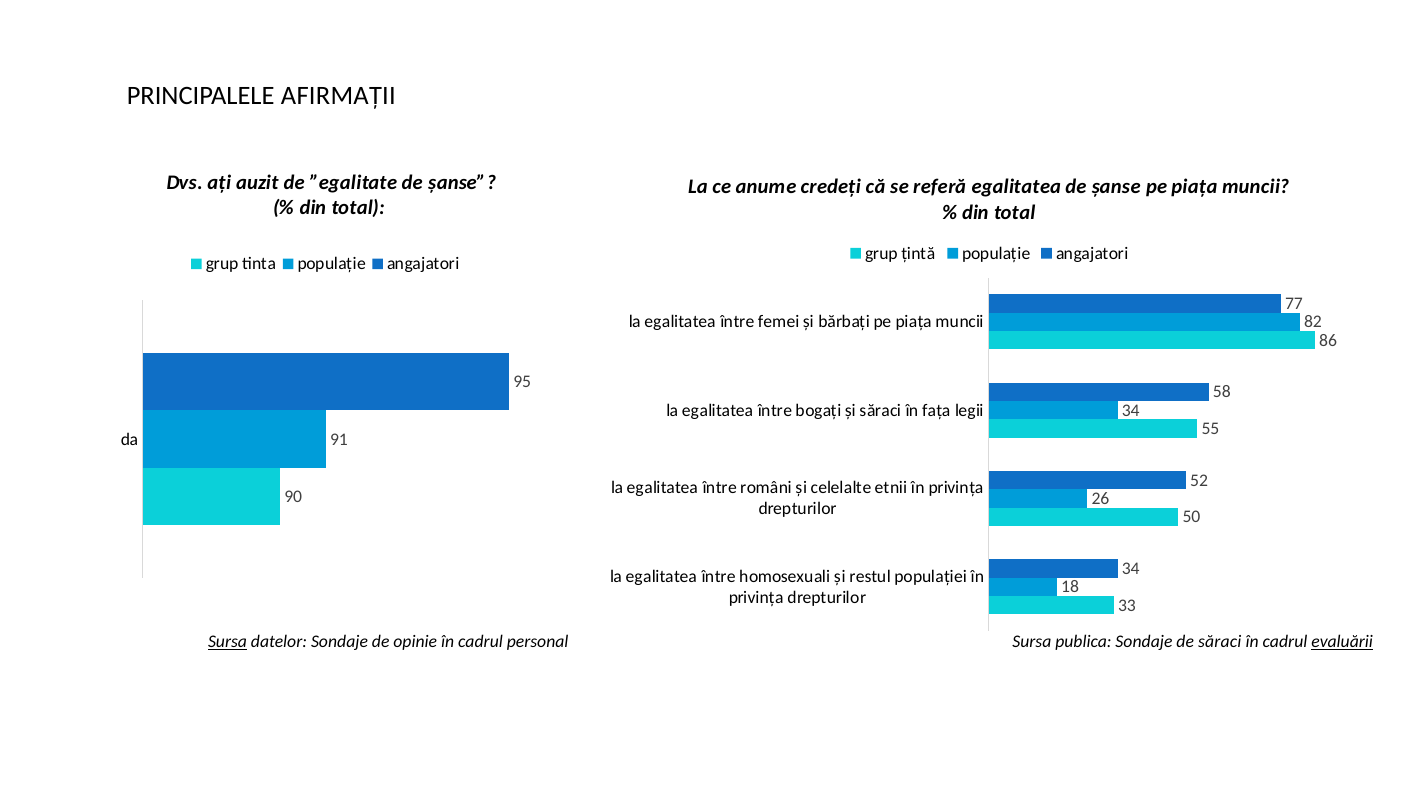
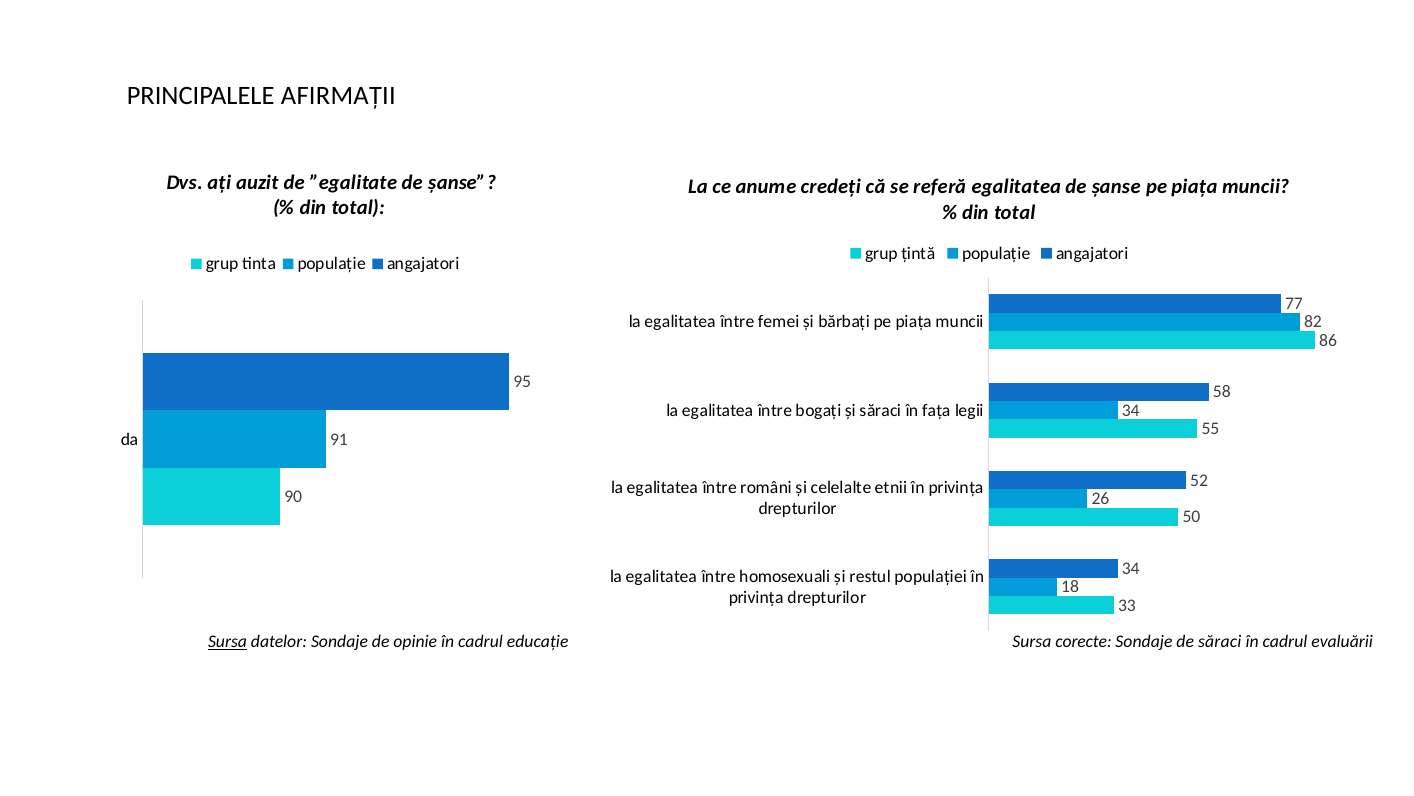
personal: personal -> educație (538, 641)
publica: publica -> corecte (1084, 641)
evaluării underline: present -> none (1342, 641)
